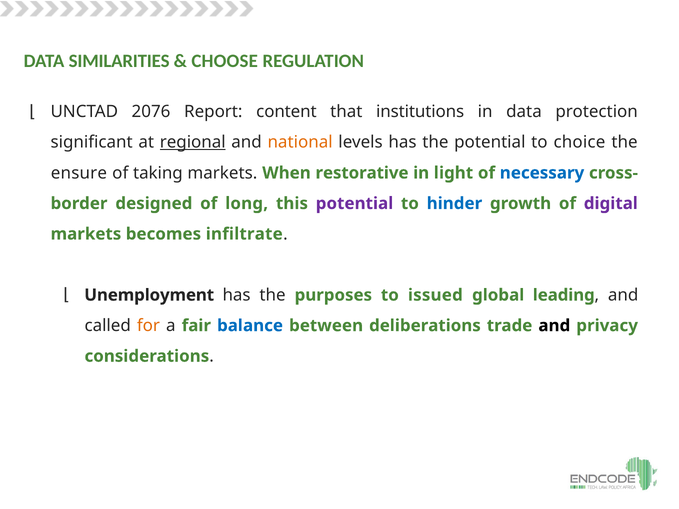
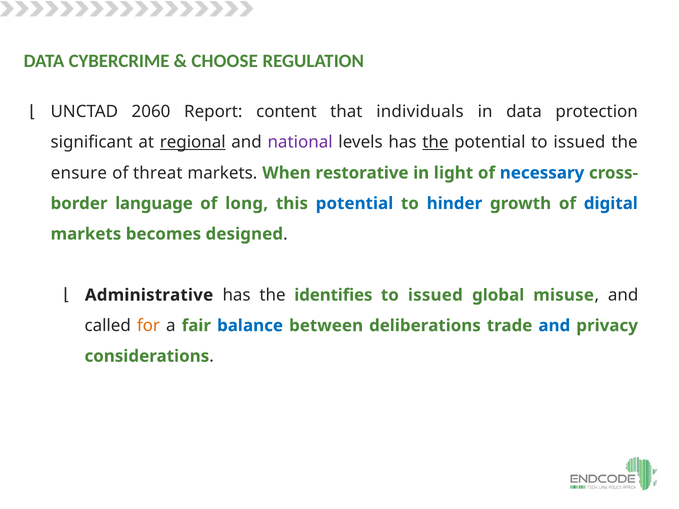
SIMILARITIES: SIMILARITIES -> CYBERCRIME (119, 61)
2076: 2076 -> 2060 (151, 112)
institutions: institutions -> individuals (420, 112)
national colour: orange -> purple (300, 142)
the underline: none -> present (435, 142)
potential to choice: choice -> issued (579, 142)
taking: taking -> threat (158, 173)
designed: designed -> language (154, 204)
potential colour: purple -> blue (354, 204)
digital colour: purple -> blue (611, 204)
infiltrate: infiltrate -> designed (244, 234)
Unemployment: Unemployment -> Administrative (149, 295)
purposes: purposes -> identifies (333, 295)
leading: leading -> misuse (564, 295)
and colour: black -> blue (554, 326)
